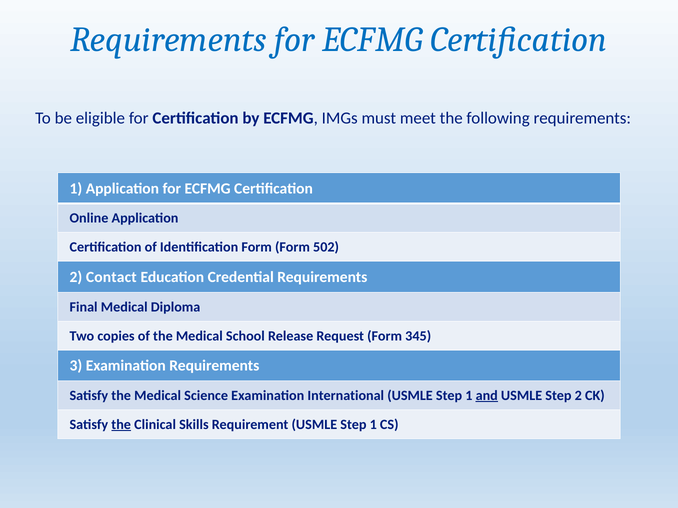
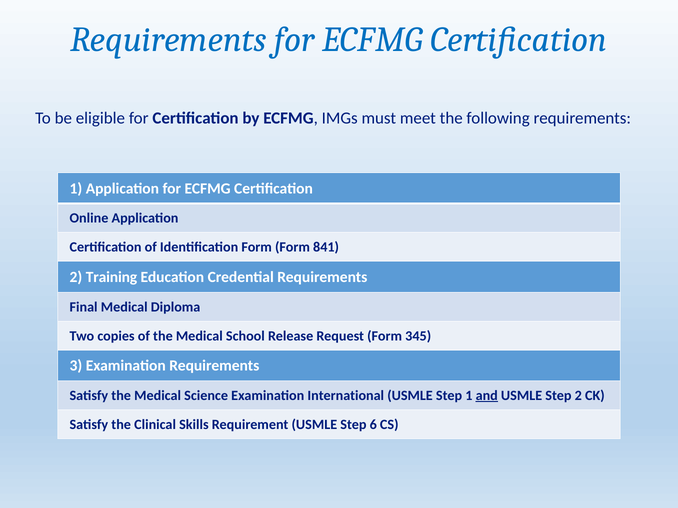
502: 502 -> 841 (326, 247)
Contact: Contact -> Training (111, 277)
the underline: present -> none (121, 425)
Requirement USMLE Step 1: 1 -> 6 (373, 425)
